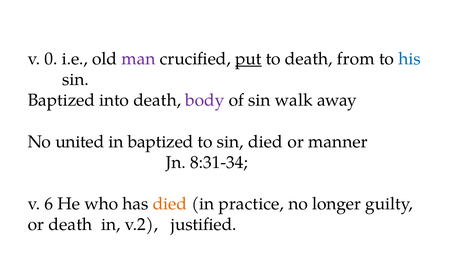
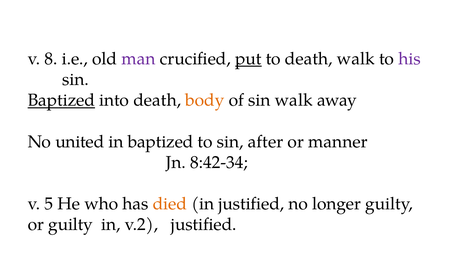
0: 0 -> 8 (51, 59)
death from: from -> walk (356, 59)
his colour: blue -> purple (410, 59)
Baptized underline: none -> present (61, 100)
body colour: purple -> orange (205, 100)
sin died: died -> after (265, 142)
8:31-34: 8:31-34 -> 8:42-34 (219, 162)
6: 6 -> 5 (49, 204)
in practice: practice -> justified (251, 204)
or death: death -> guilty (71, 224)
